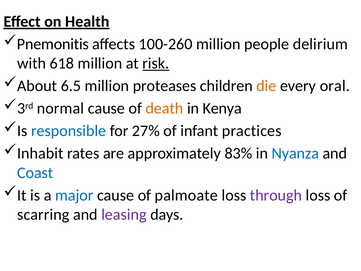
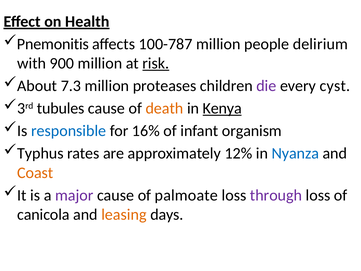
100-260: 100-260 -> 100-787 (166, 44)
618: 618 -> 900 (62, 63)
6.5: 6.5 -> 7.3 (71, 86)
die colour: orange -> purple (266, 86)
oral: oral -> cyst (335, 86)
normal: normal -> tubules (61, 108)
Kenya underline: none -> present (222, 108)
27%: 27% -> 16% (146, 131)
practices: practices -> organism (252, 131)
Inhabit: Inhabit -> Typhus (40, 153)
83%: 83% -> 12% (238, 153)
Coast colour: blue -> orange (35, 173)
major colour: blue -> purple (74, 195)
scarring: scarring -> canicola (43, 214)
leasing colour: purple -> orange (124, 214)
